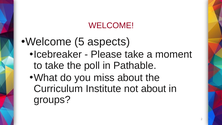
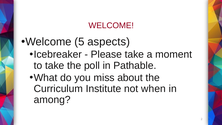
not about: about -> when (153, 89)
groups: groups -> among (52, 100)
